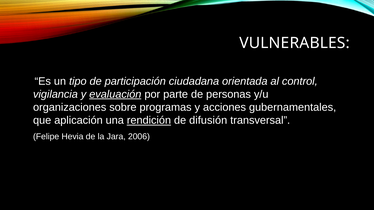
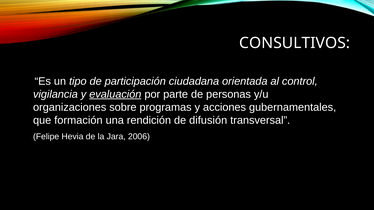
VULNERABLES: VULNERABLES -> CONSULTIVOS (295, 43)
aplicación: aplicación -> formación (78, 121)
rendición underline: present -> none (149, 121)
